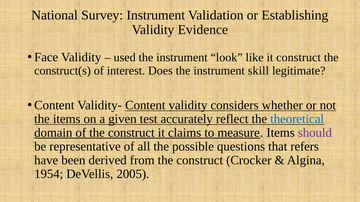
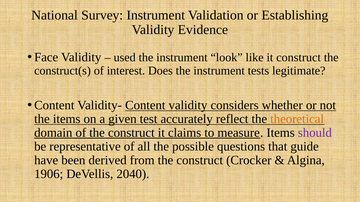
skill: skill -> tests (258, 71)
theoretical colour: blue -> orange (297, 119)
refers: refers -> guide (305, 147)
1954: 1954 -> 1906 (49, 174)
2005: 2005 -> 2040 (133, 174)
